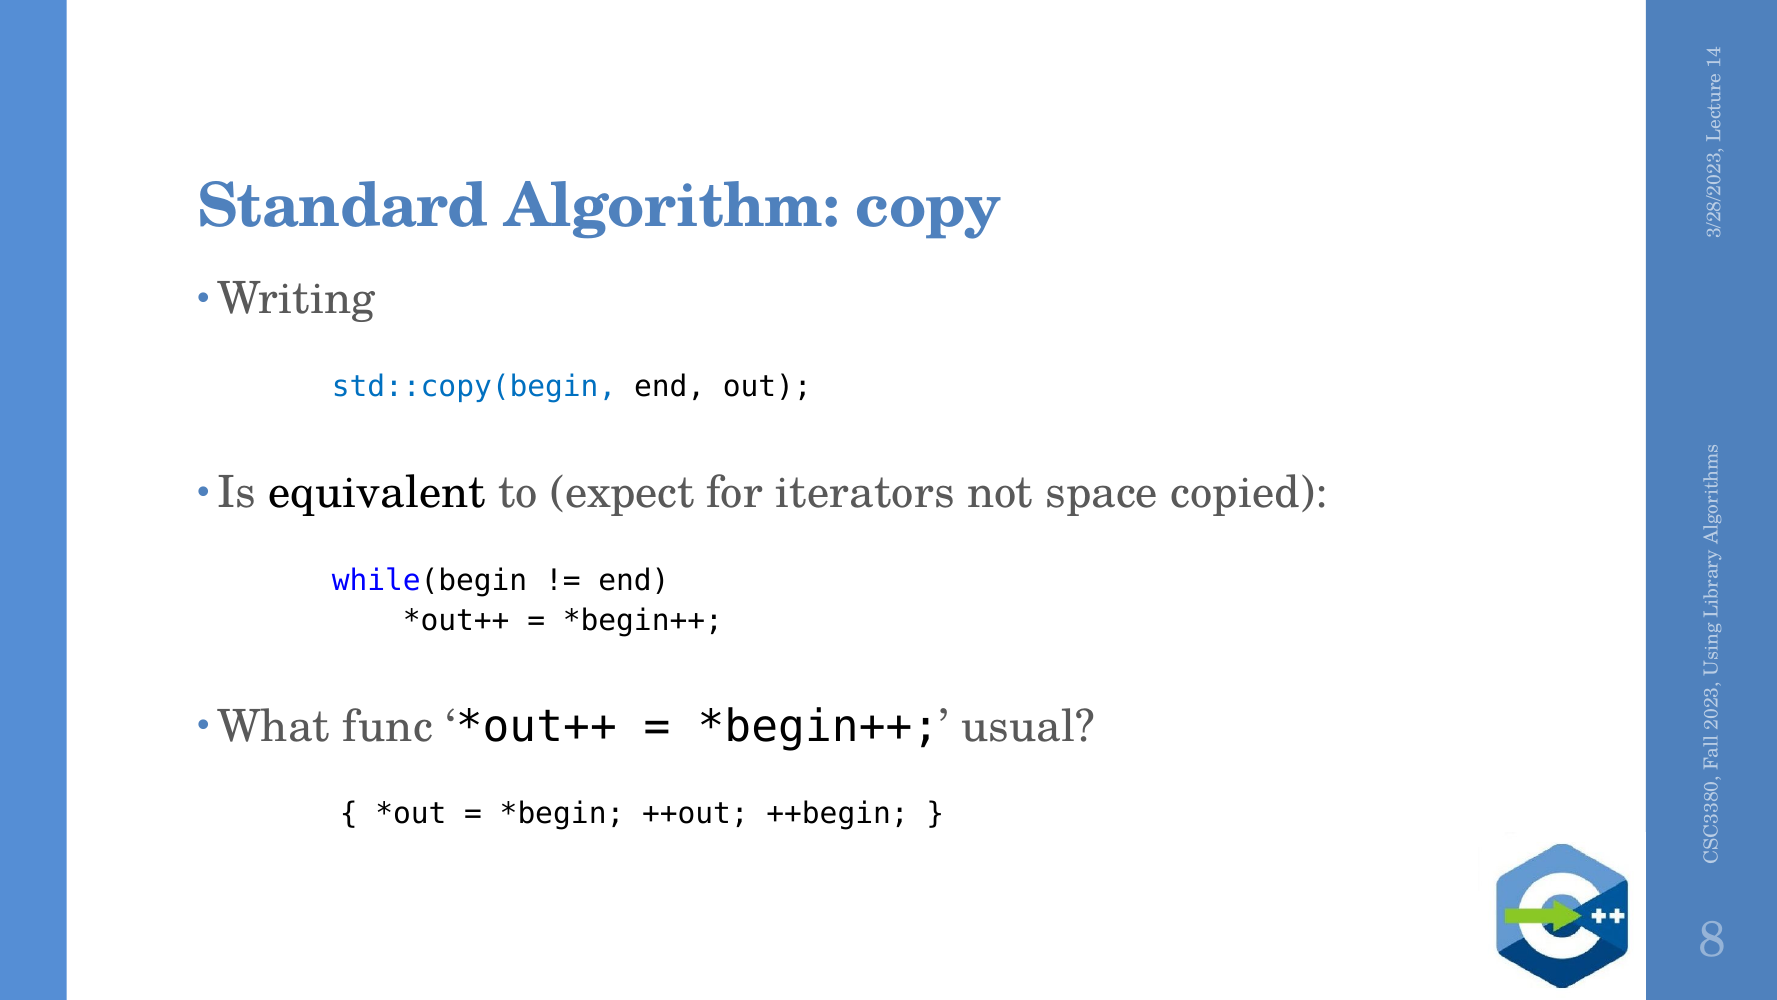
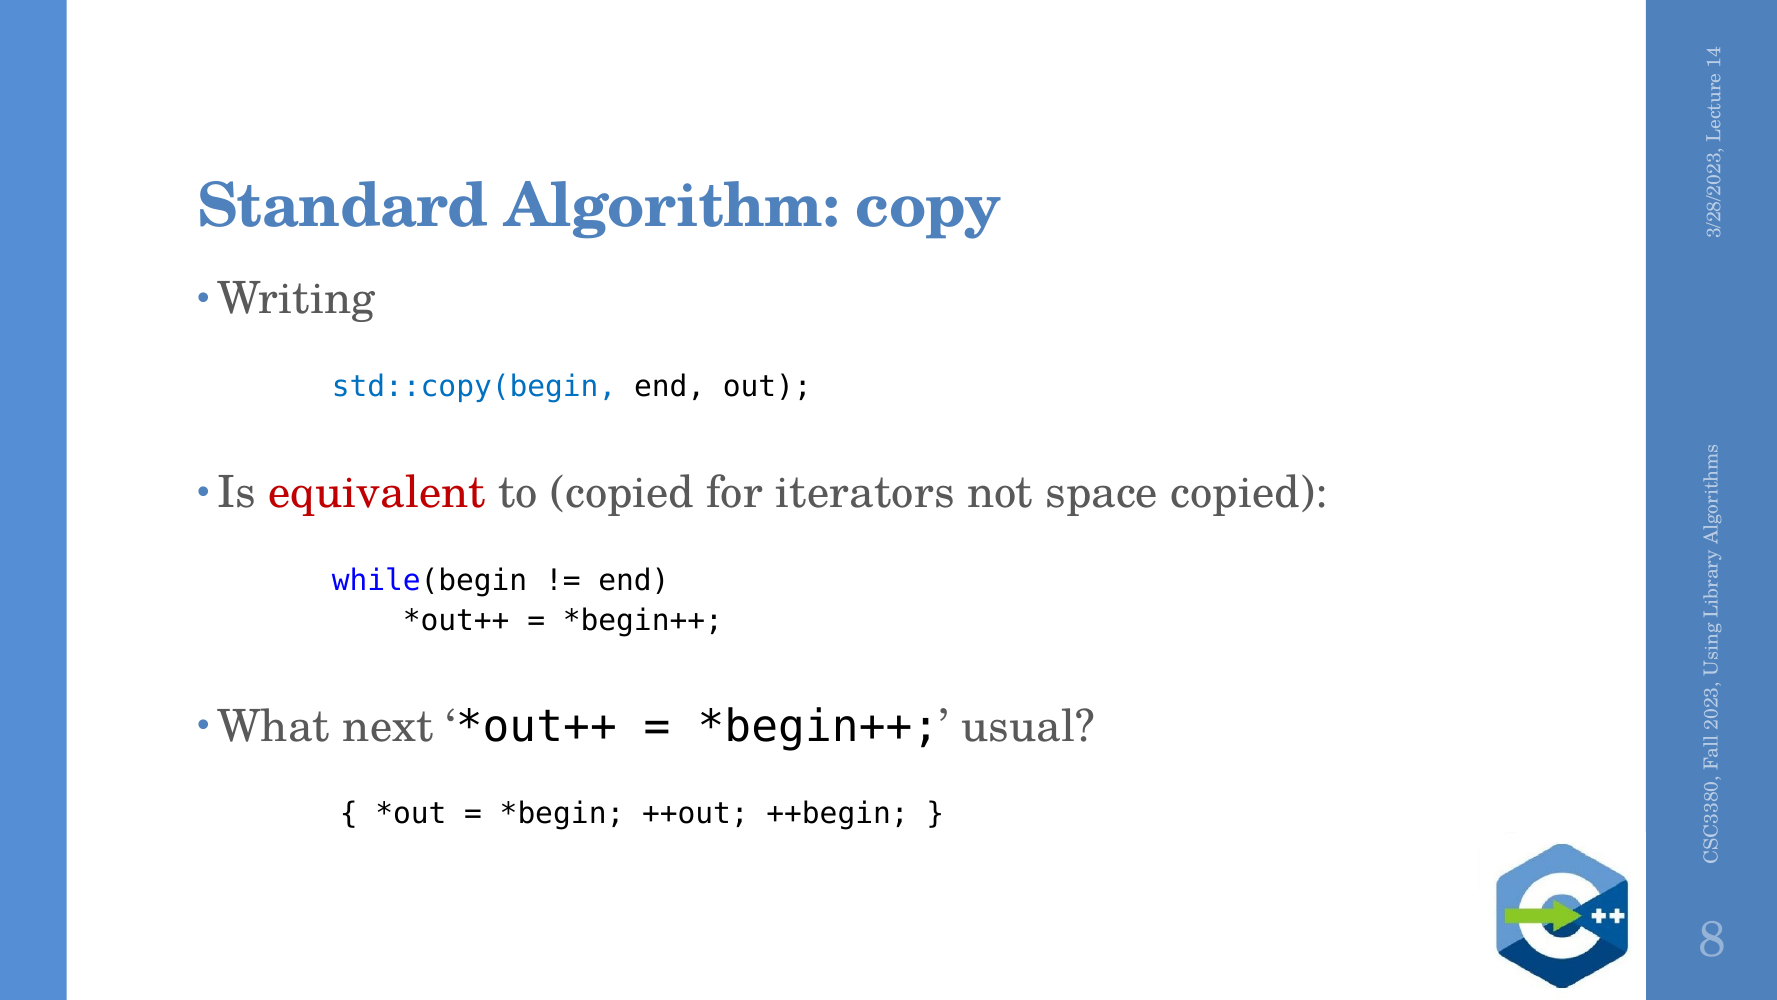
equivalent colour: black -> red (377, 492)
to expect: expect -> copied (622, 492)
func: func -> next (388, 726)
